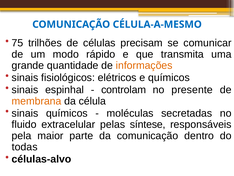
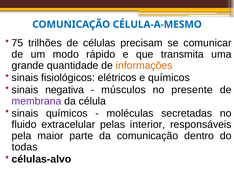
espinhal: espinhal -> negativa (65, 90)
controlam: controlam -> músculos (124, 90)
membrana colour: orange -> purple (37, 101)
síntese: síntese -> interior (148, 124)
